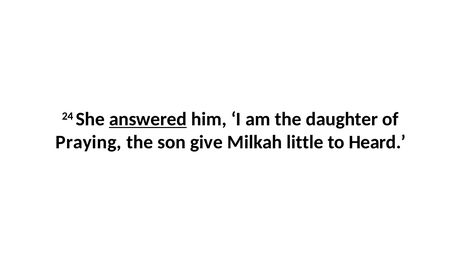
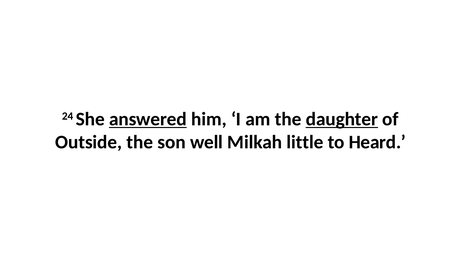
daughter underline: none -> present (342, 119)
Praying: Praying -> Outside (89, 143)
give: give -> well (207, 143)
